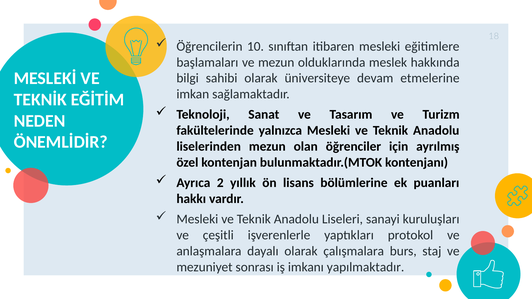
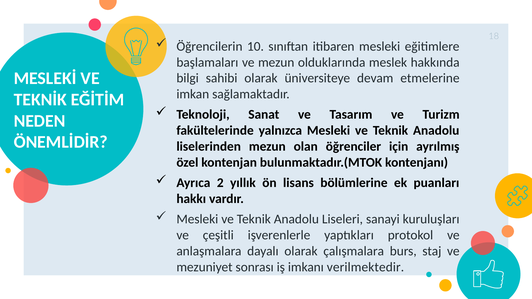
yapılmaktadır: yapılmaktadır -> verilmektedir (365, 267)
